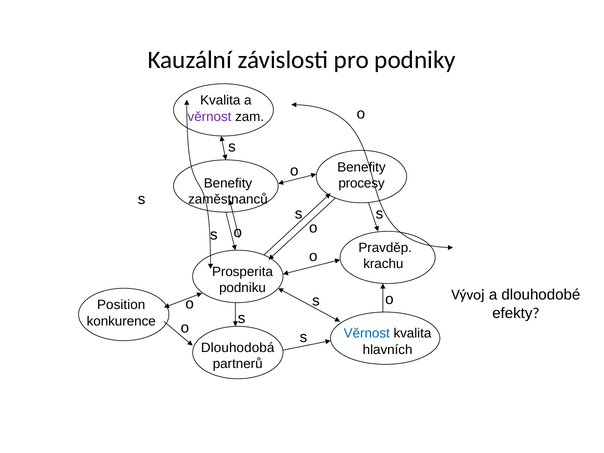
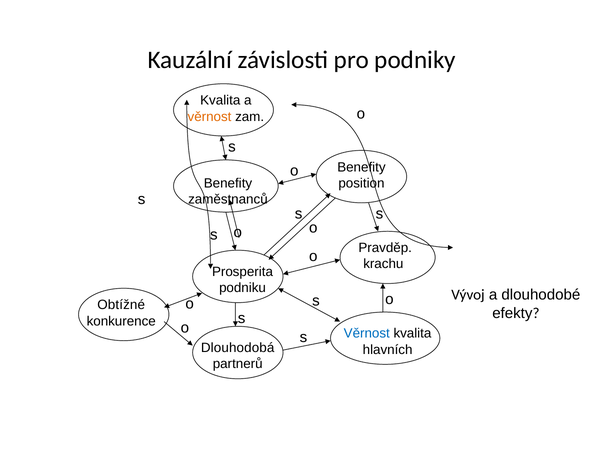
věrnost colour: purple -> orange (210, 117)
procesy: procesy -> position (361, 183)
Position: Position -> Obtížné (121, 305)
